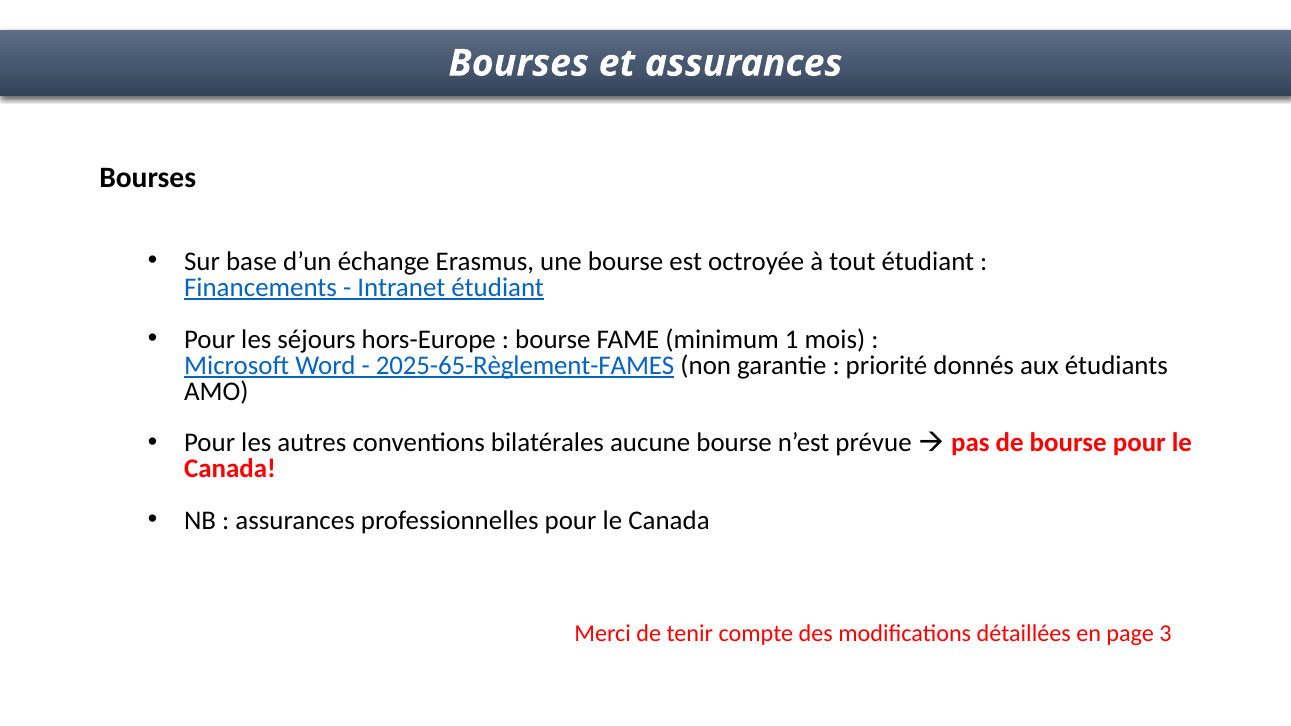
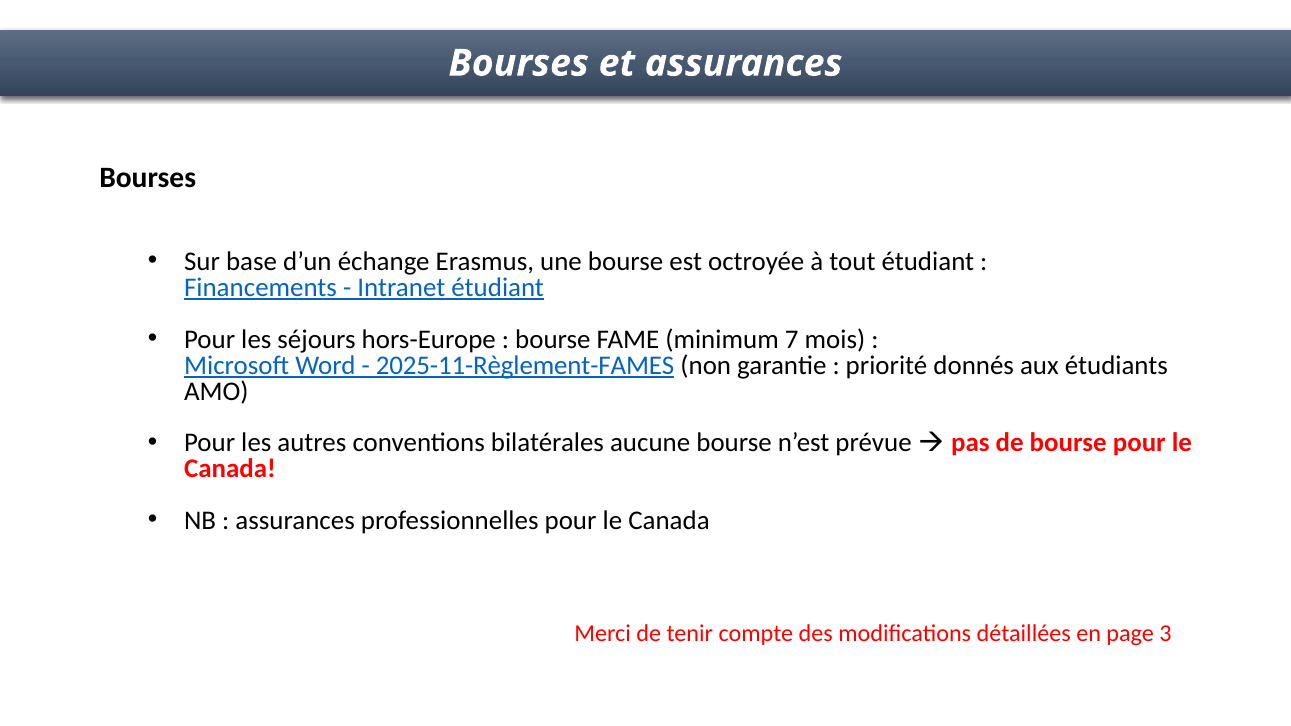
1: 1 -> 7 (792, 339)
2025-65-Règlement-FAMES: 2025-65-Règlement-FAMES -> 2025-11-Règlement-FAMES (525, 366)
